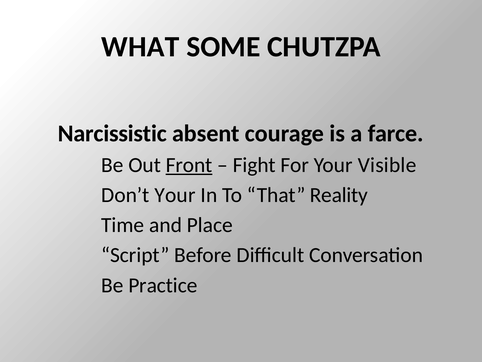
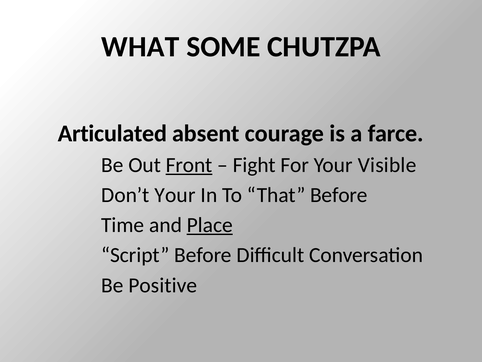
Narcissistic: Narcissistic -> Articulated (112, 133)
That Reality: Reality -> Before (339, 195)
Place underline: none -> present (210, 225)
Practice: Practice -> Positive (163, 285)
